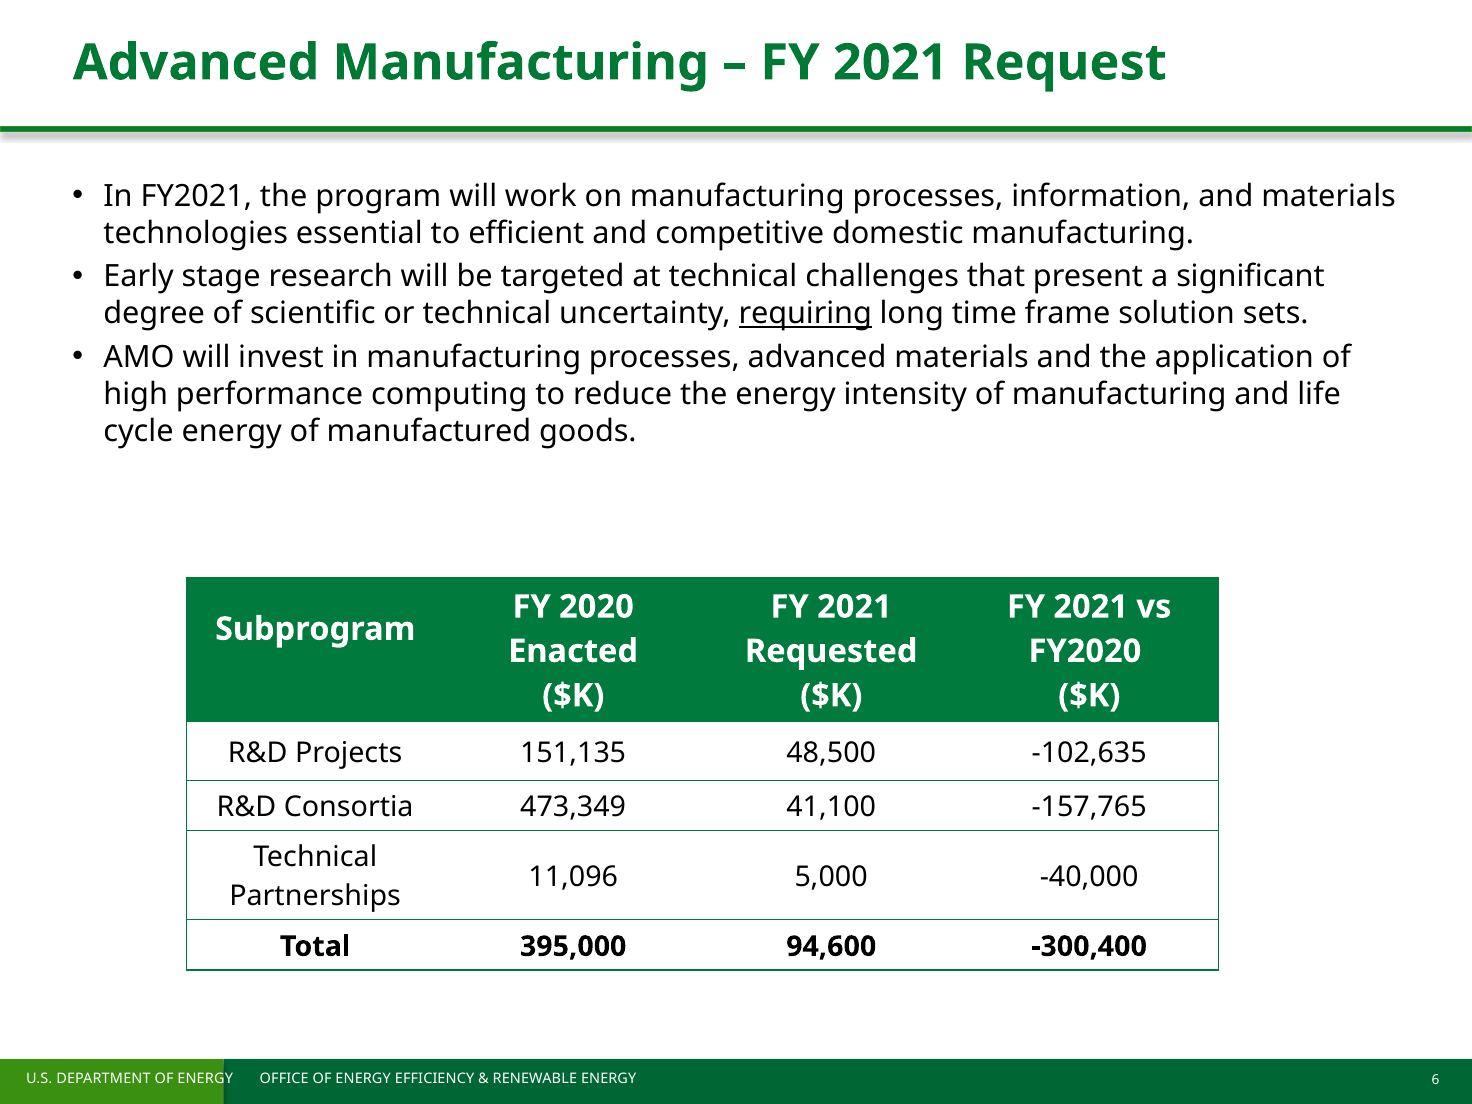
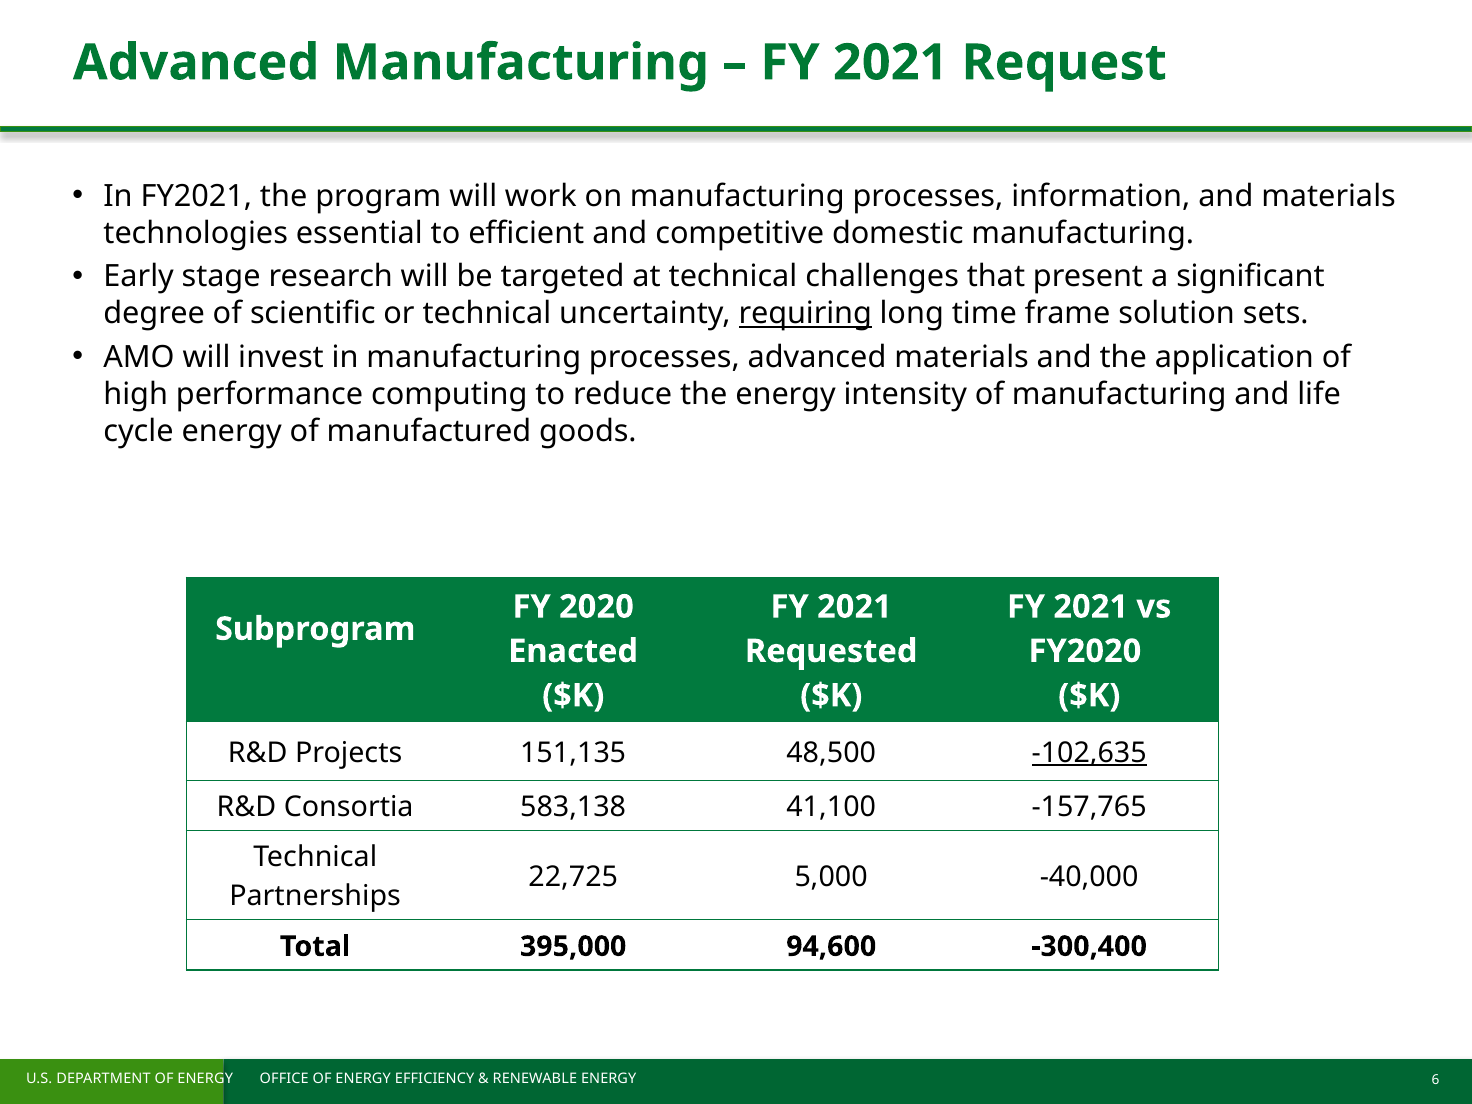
-102,635 underline: none -> present (1089, 753)
473,349: 473,349 -> 583,138 (573, 807)
11,096: 11,096 -> 22,725 (573, 877)
